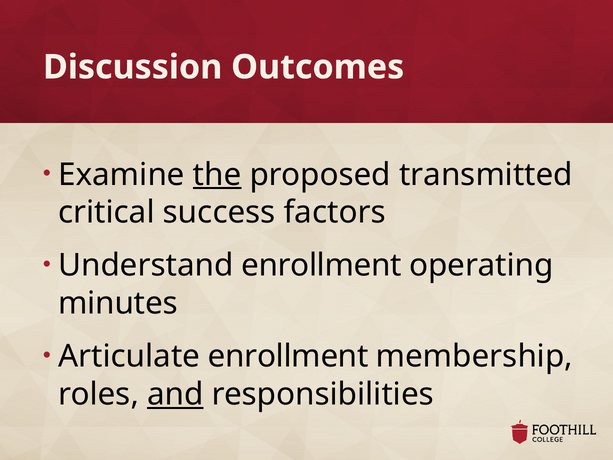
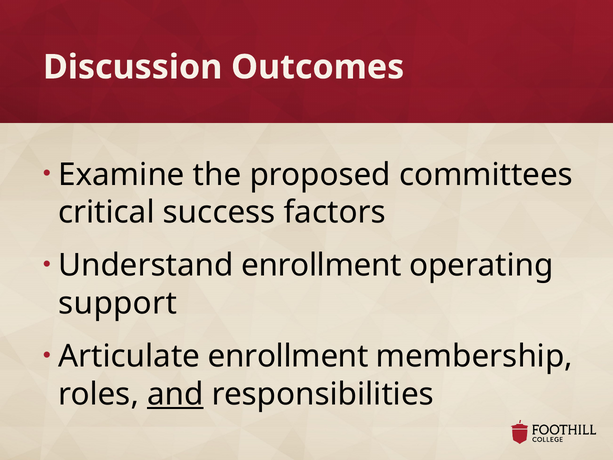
the underline: present -> none (217, 175)
transmitted: transmitted -> committees (486, 175)
minutes: minutes -> support (118, 303)
